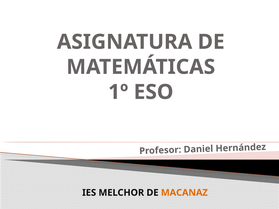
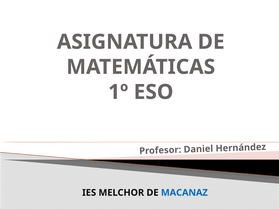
MACANAZ colour: orange -> blue (184, 193)
